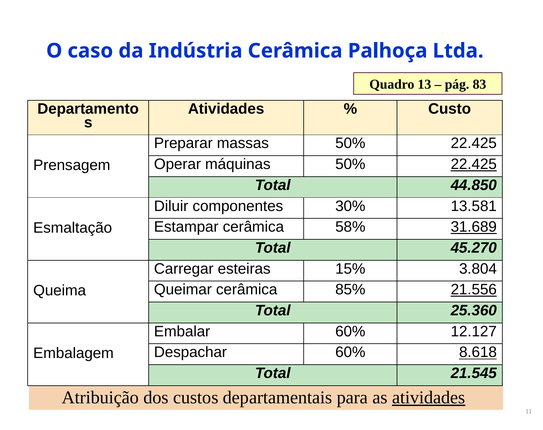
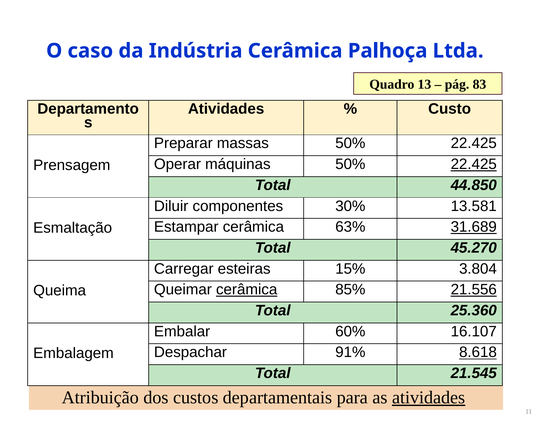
58%: 58% -> 63% (350, 227)
cerâmica underline: none -> present (247, 290)
12.127: 12.127 -> 16.107 (474, 331)
Despachar 60%: 60% -> 91% (350, 352)
